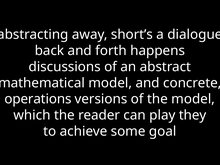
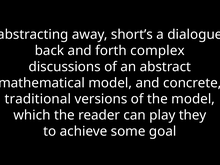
happens: happens -> complex (158, 51)
operations: operations -> traditional (38, 99)
